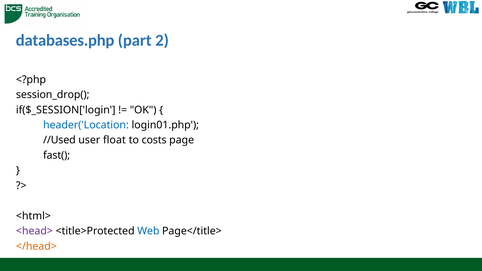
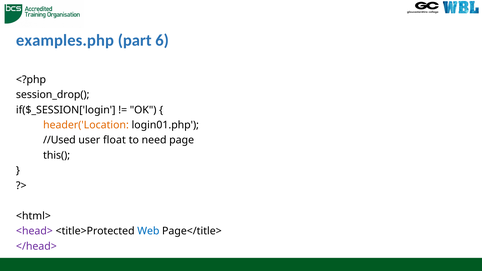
databases.php: databases.php -> examples.php (65, 41)
2: 2 -> 6 (162, 41)
header('Location colour: blue -> orange (86, 125)
costs: costs -> need (154, 140)
fast(: fast( -> this( (57, 155)
</head> colour: orange -> purple (36, 246)
